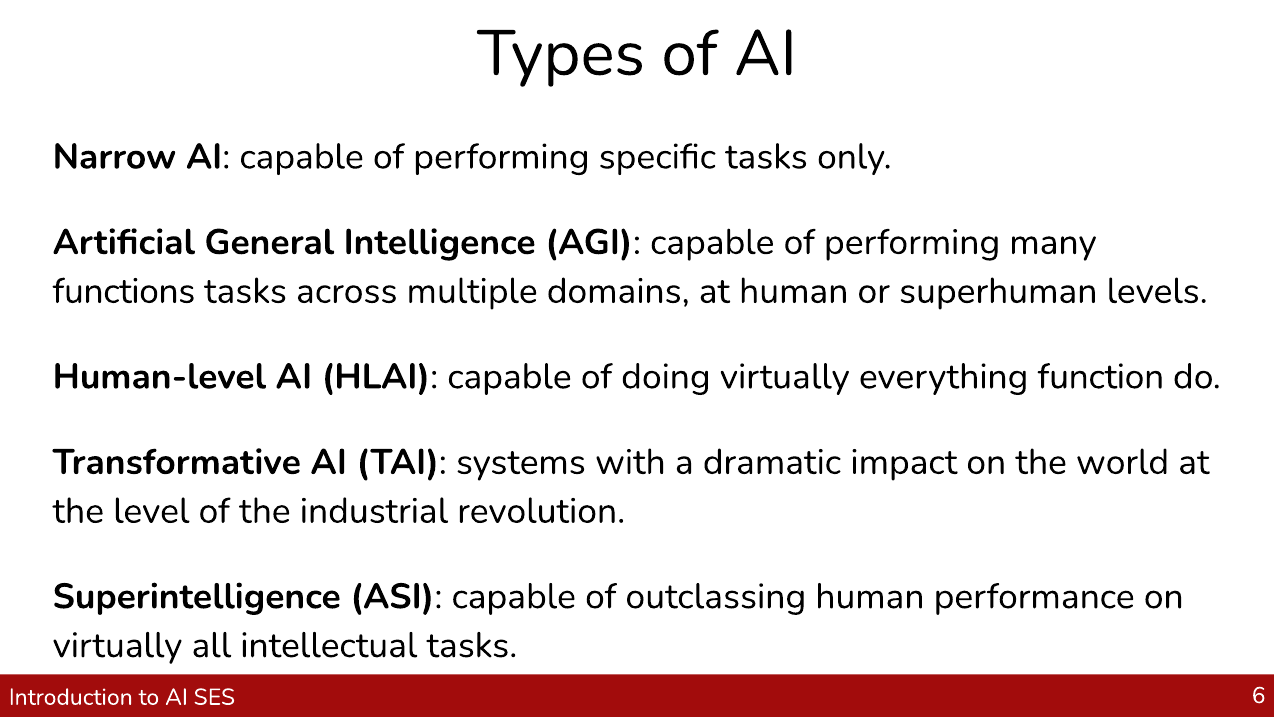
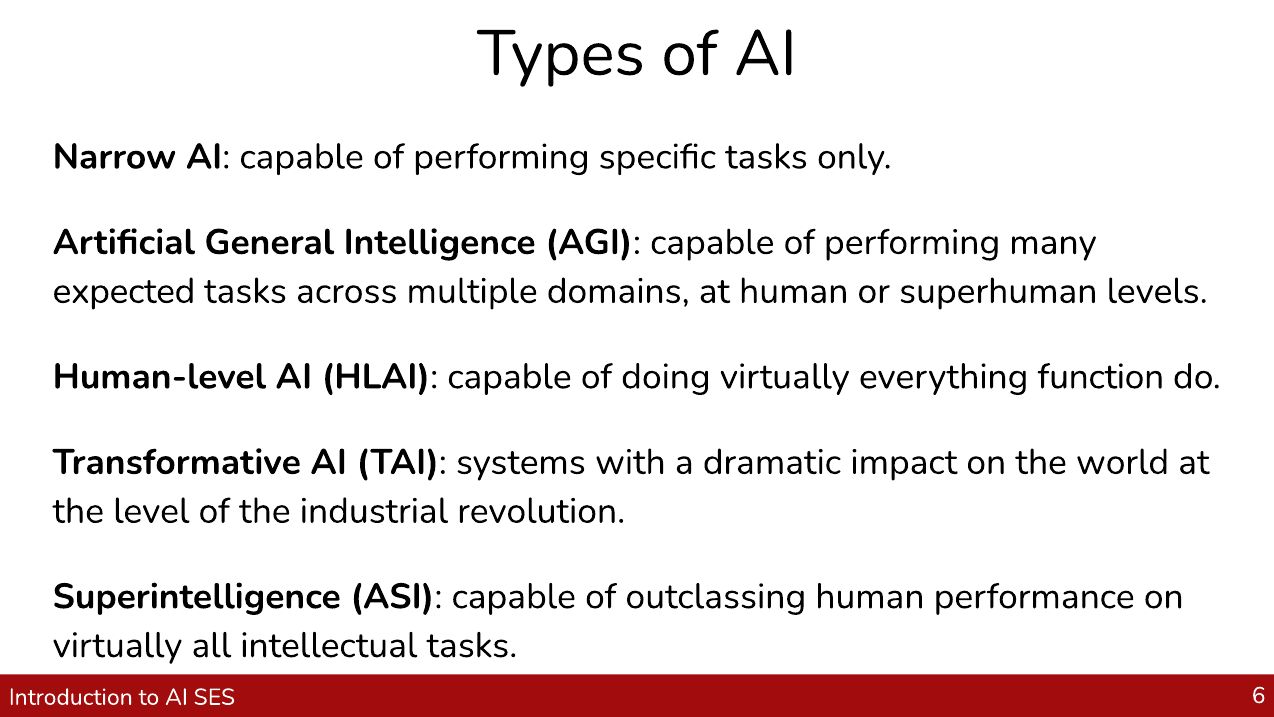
functions: functions -> expected (124, 291)
